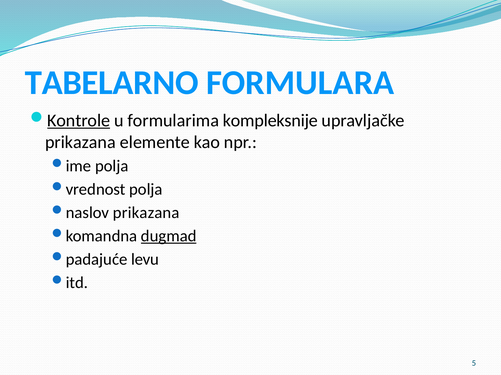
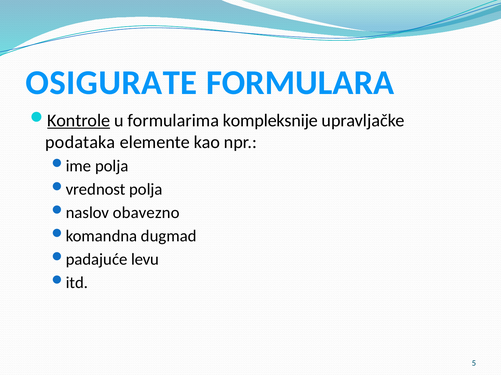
TABELARNO: TABELARNO -> OSIGURATE (111, 83)
prikazana: prikazana -> podataka (80, 142)
prikazana: prikazana -> obavezno (146, 213)
dugmad underline: present -> none (169, 237)
